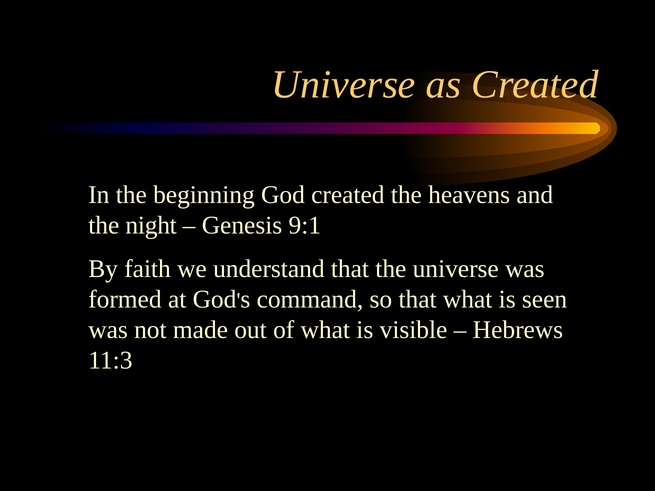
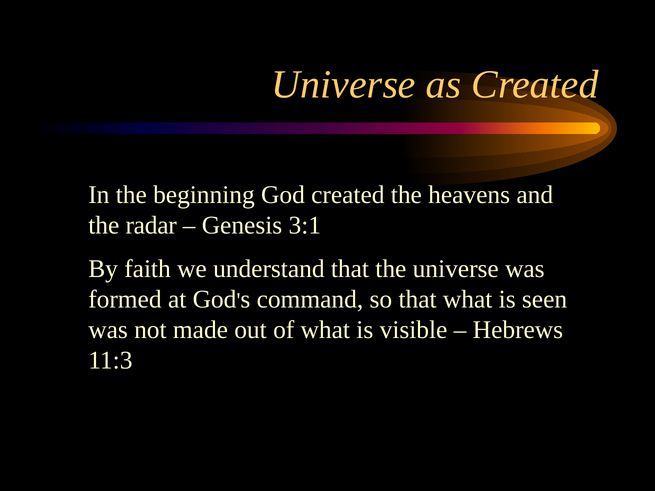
night: night -> radar (151, 226)
9:1: 9:1 -> 3:1 (305, 226)
